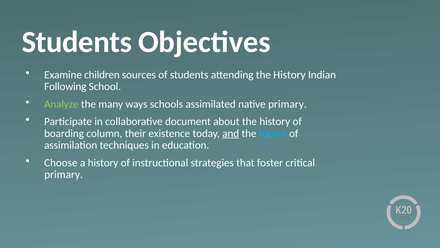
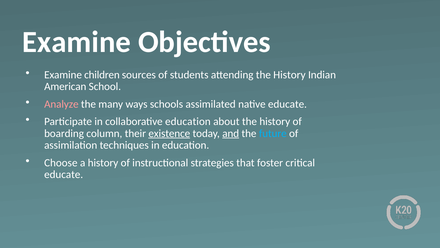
Students: Students -> Examine (77, 42)
Following: Following -> American (65, 86)
Analyze colour: light green -> pink (61, 104)
native primary: primary -> educate (287, 104)
collaborative document: document -> education (188, 121)
existence underline: none -> present (169, 133)
primary: primary -> educate (64, 174)
